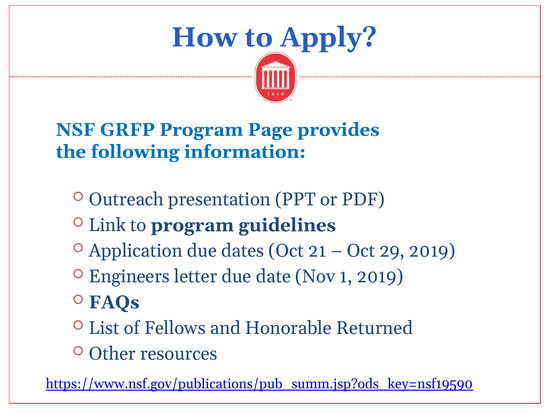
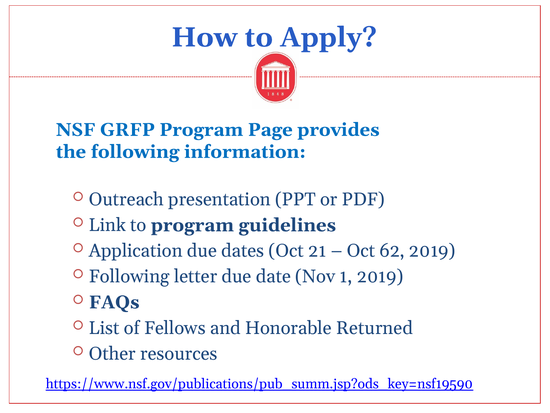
29: 29 -> 62 (392, 251)
Engineers: Engineers -> Following (129, 276)
